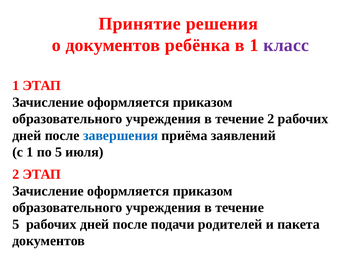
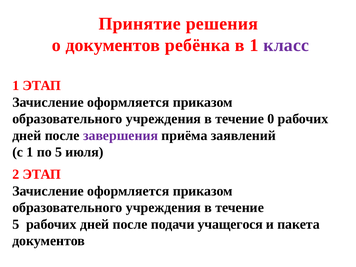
течение 2: 2 -> 0 (271, 119)
завершения colour: blue -> purple (121, 136)
родителей: родителей -> учащегося (230, 224)
